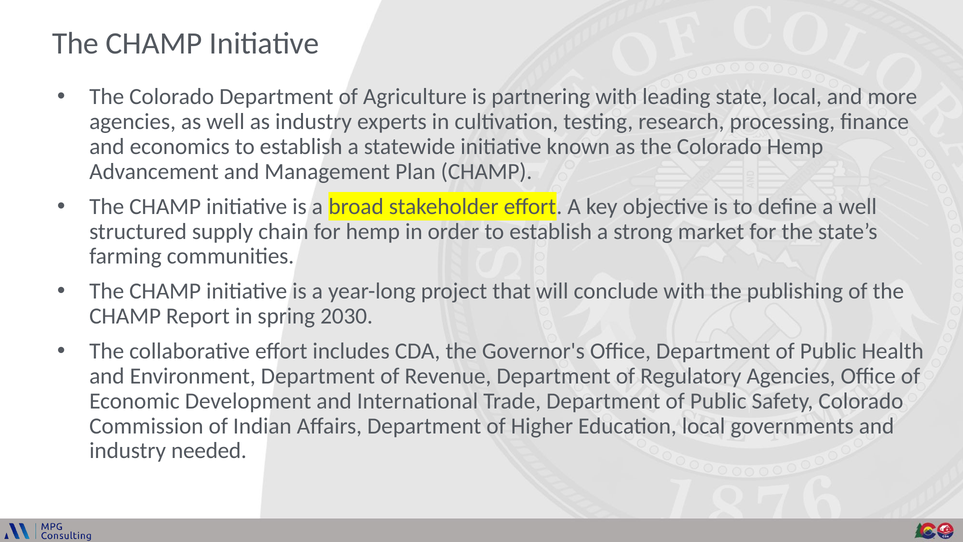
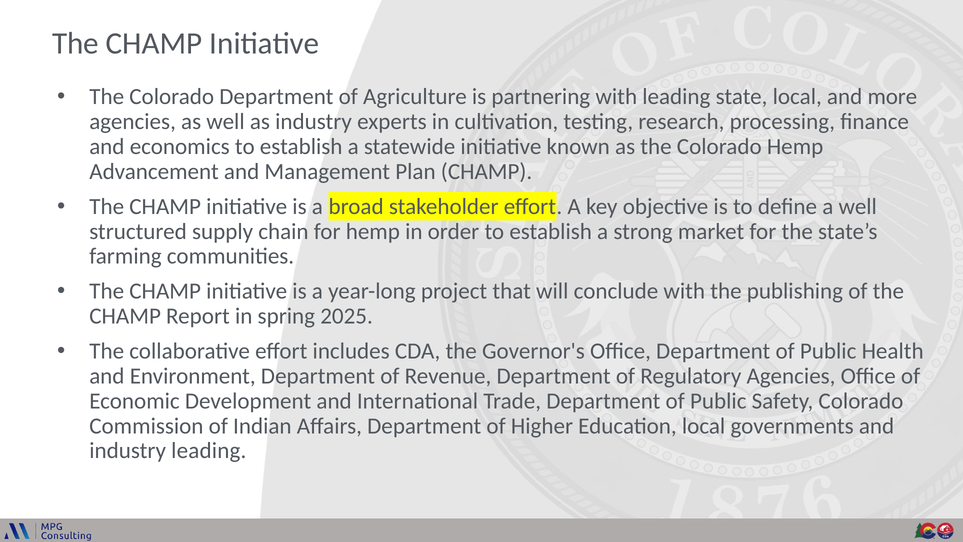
2030: 2030 -> 2025 (347, 316)
industry needed: needed -> leading (209, 451)
